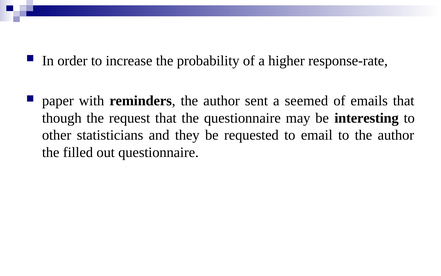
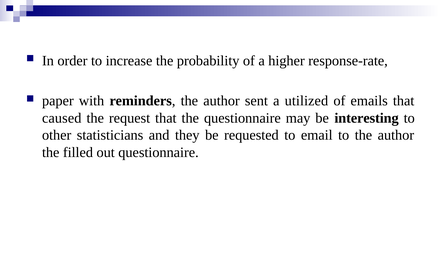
seemed: seemed -> utilized (306, 101)
though: though -> caused (62, 118)
